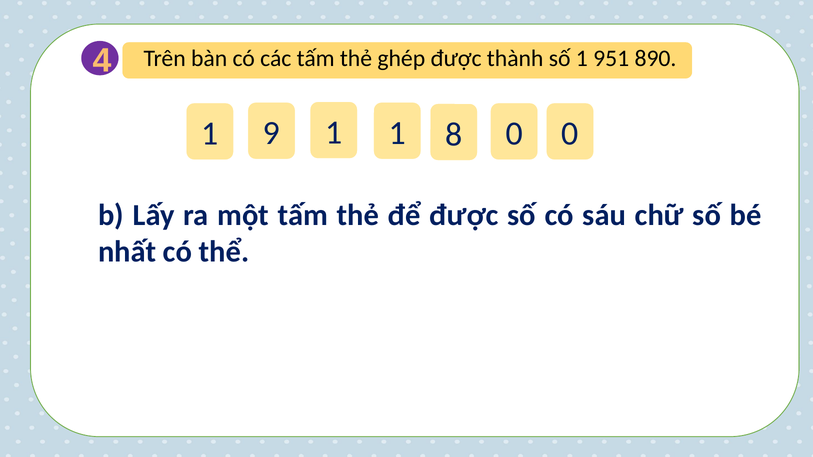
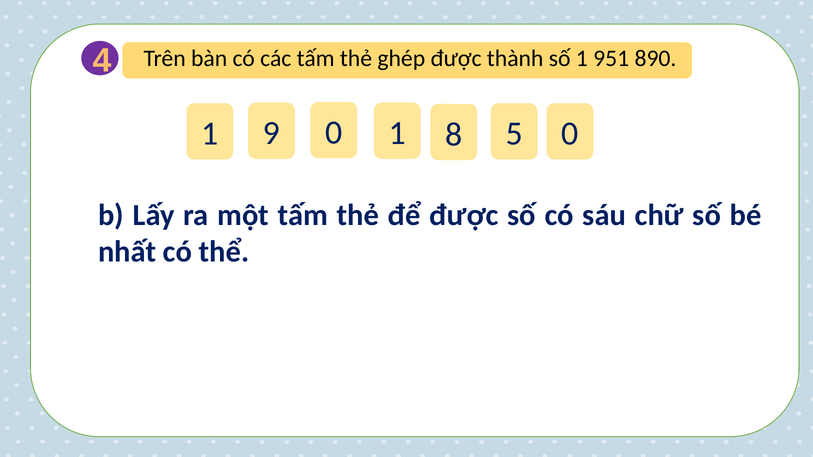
9 1: 1 -> 0 (334, 133)
8 0: 0 -> 5 (514, 134)
